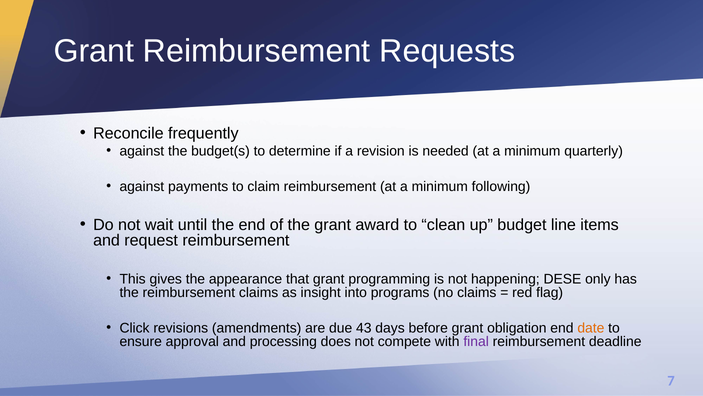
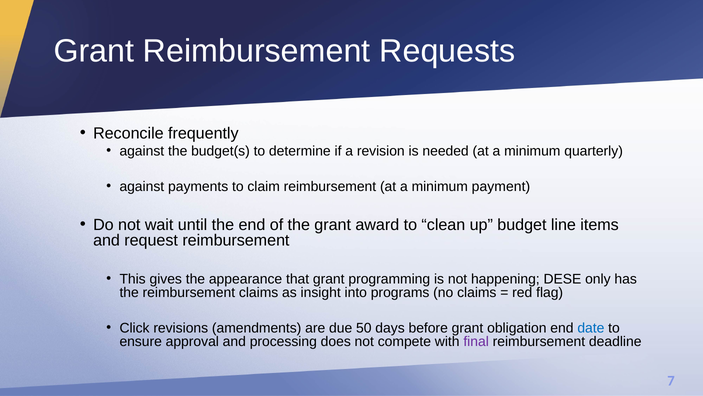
following: following -> payment (501, 186)
43: 43 -> 50 (364, 327)
date colour: orange -> blue (591, 327)
